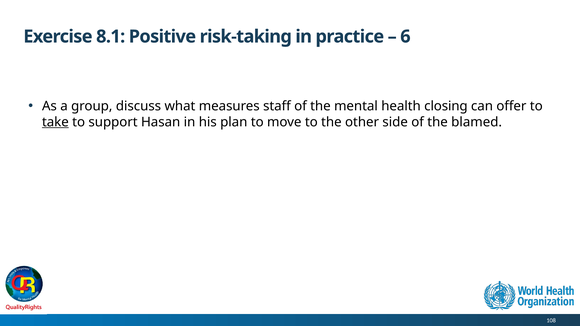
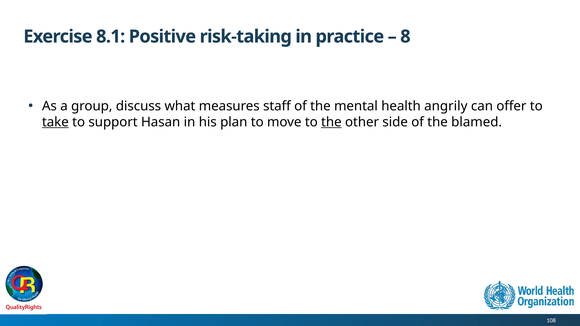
6: 6 -> 8 (405, 37)
closing: closing -> angrily (446, 106)
the underline: none -> present (331, 122)
